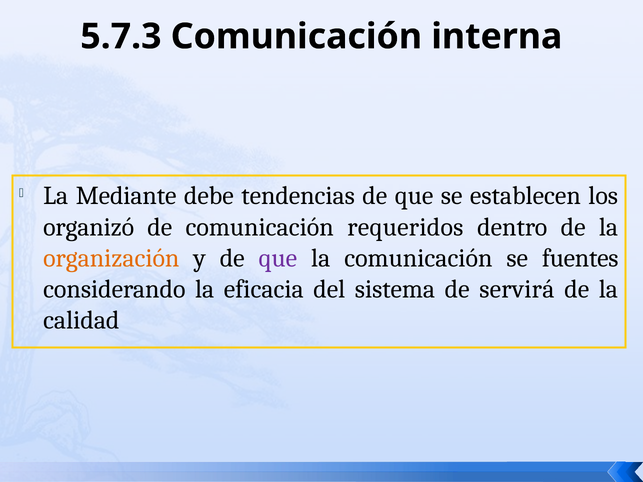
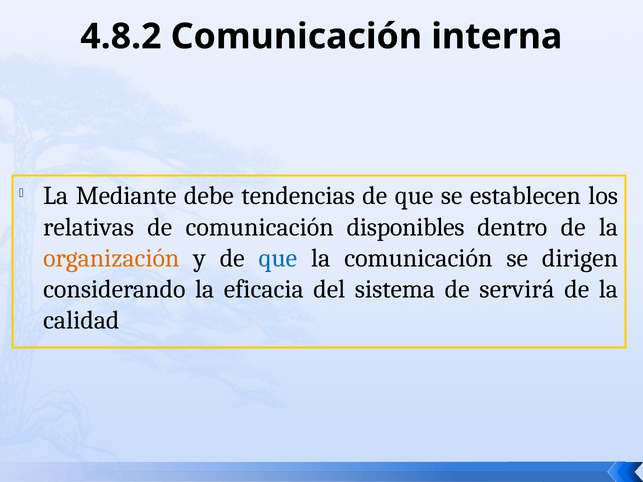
5.7.3: 5.7.3 -> 4.8.2 (121, 36)
organizó: organizó -> relativas (89, 227)
requeridos: requeridos -> disponibles (406, 227)
que colour: purple -> blue (278, 258)
fuentes: fuentes -> dirigen (580, 258)
